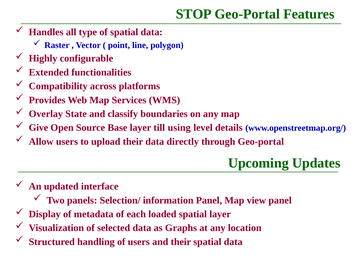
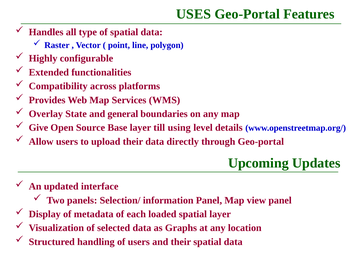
STOP: STOP -> USES (194, 14)
classify: classify -> general (123, 114)
